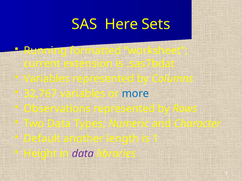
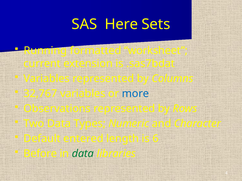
another: another -> entered (83, 139)
1: 1 -> 6 (156, 139)
Height: Height -> Before (40, 154)
data colour: purple -> green (83, 154)
